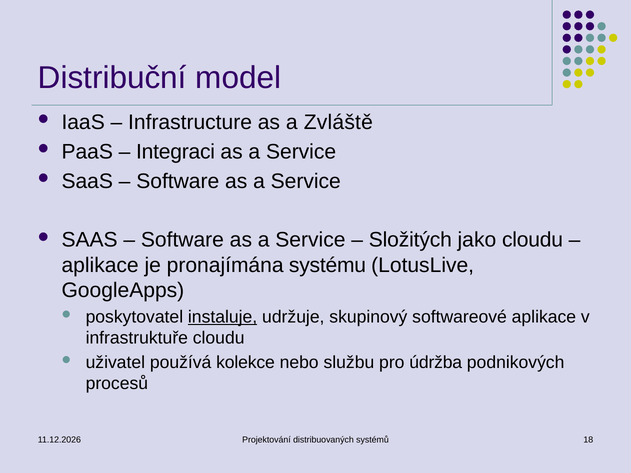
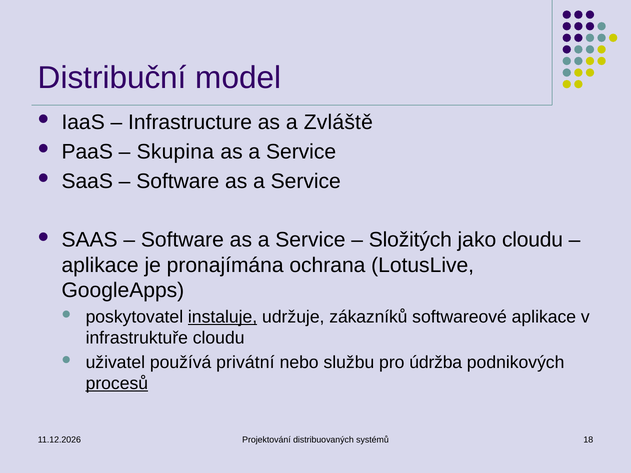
Integraci: Integraci -> Skupina (175, 152)
systému: systému -> ochrana (327, 265)
skupinový: skupinový -> zákazníků (368, 317)
kolekce: kolekce -> privátní (245, 363)
procesů underline: none -> present (117, 384)
